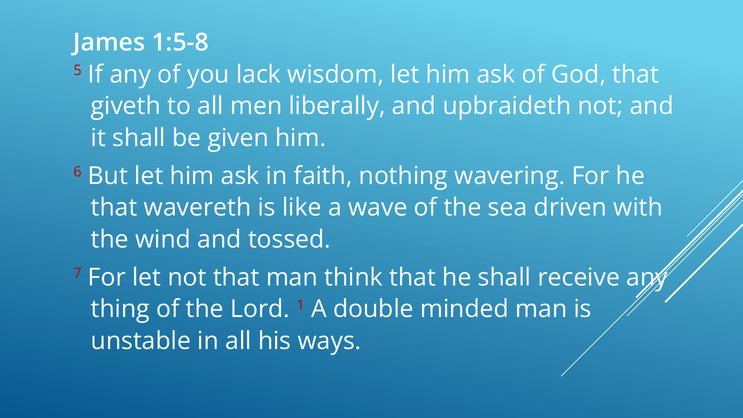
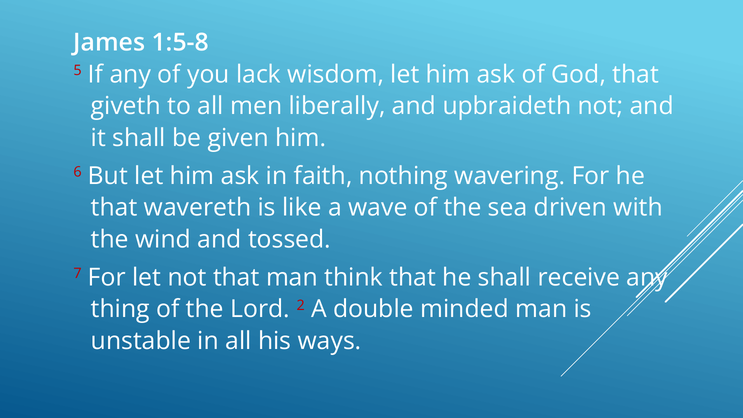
1: 1 -> 2 (301, 305)
